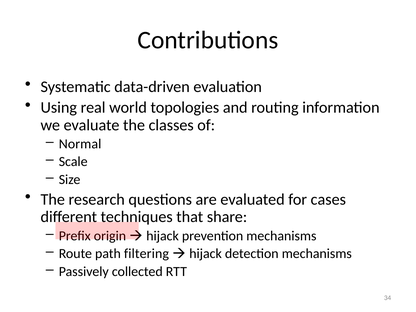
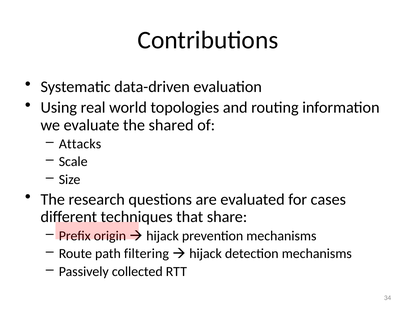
classes: classes -> shared (171, 125)
Normal: Normal -> Attacks (80, 144)
